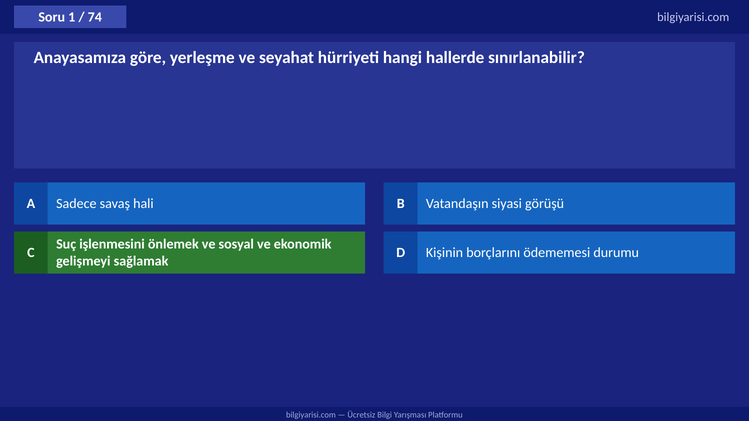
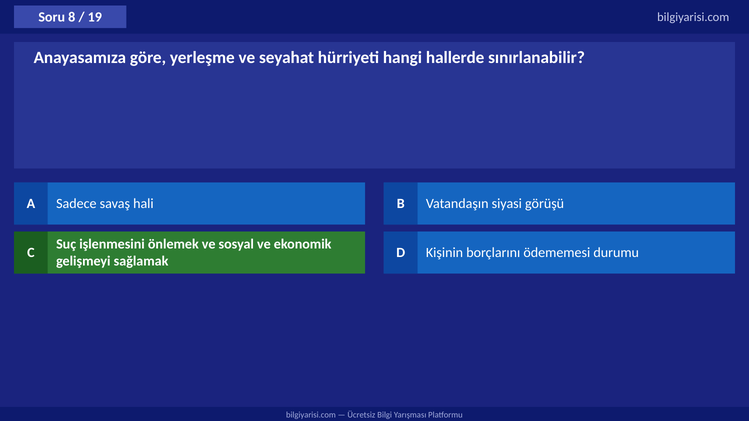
1: 1 -> 8 (72, 17)
74: 74 -> 19 (95, 17)
